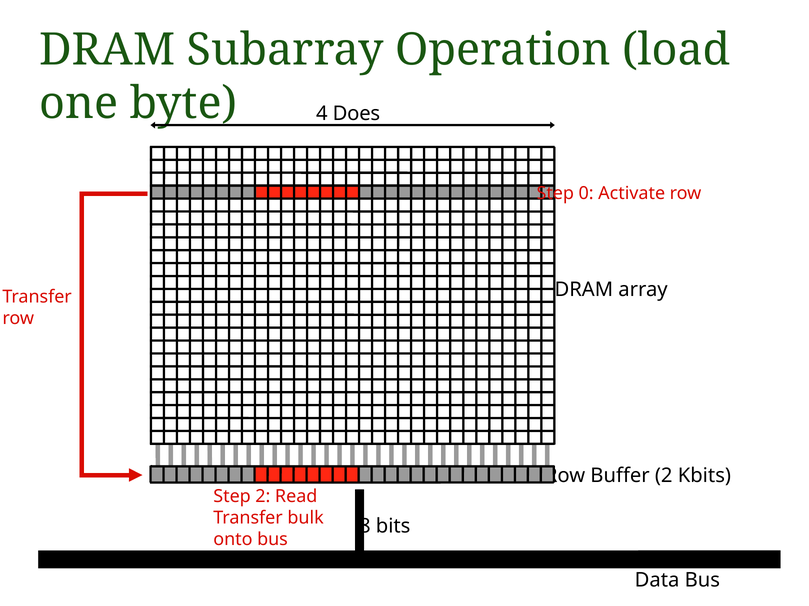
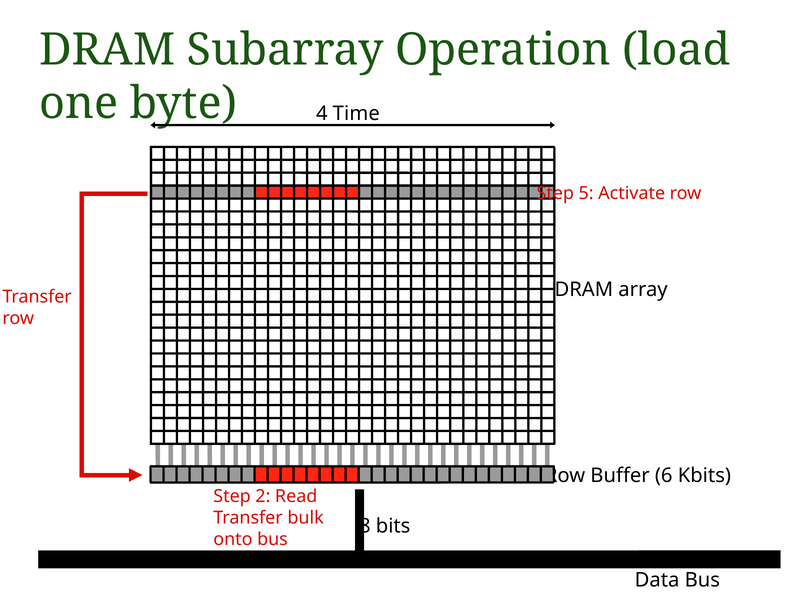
Does: Does -> Time (356, 114)
0: 0 -> 5 (586, 193)
Buffer 2: 2 -> 6 (664, 476)
